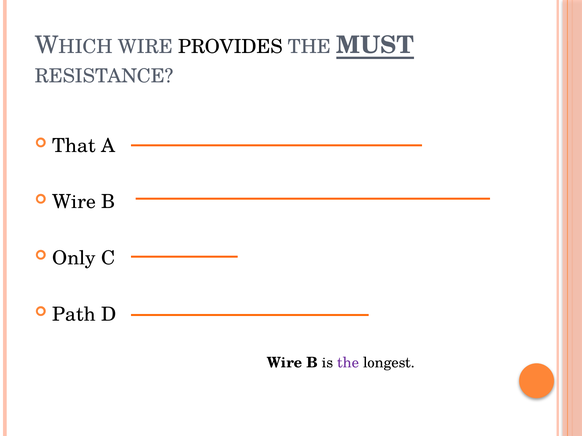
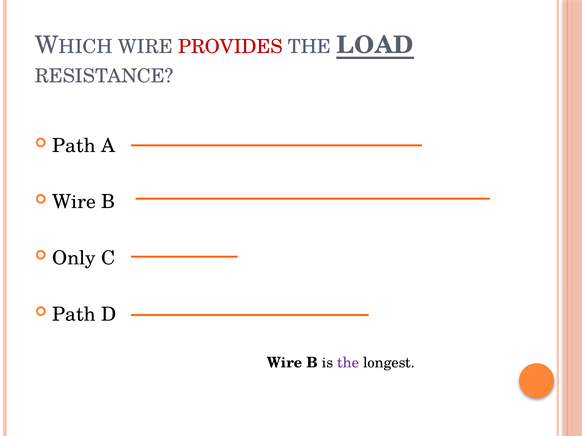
PROVIDES colour: black -> red (230, 47)
MUST: MUST -> LOAD (375, 45)
That: That -> Path (74, 146)
